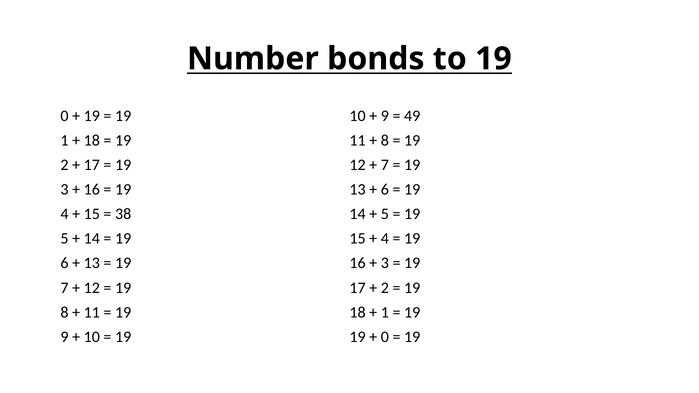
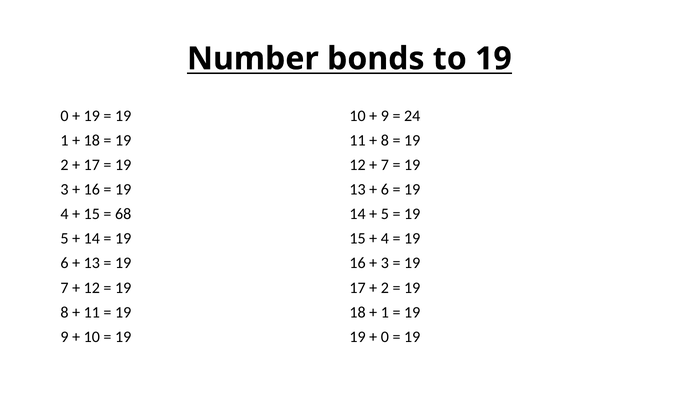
49: 49 -> 24 (412, 116)
38: 38 -> 68 (123, 214)
